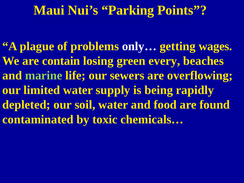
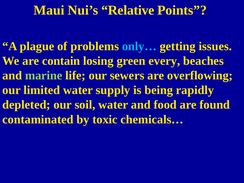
Parking: Parking -> Relative (128, 10)
only… colour: white -> light blue (139, 46)
wages: wages -> issues (215, 46)
